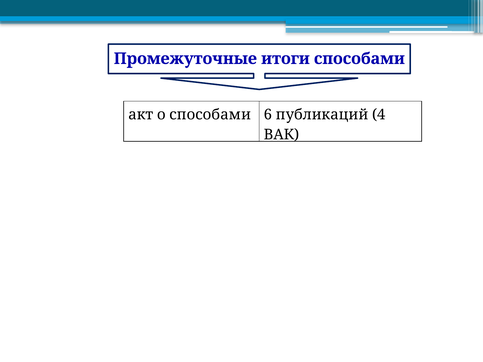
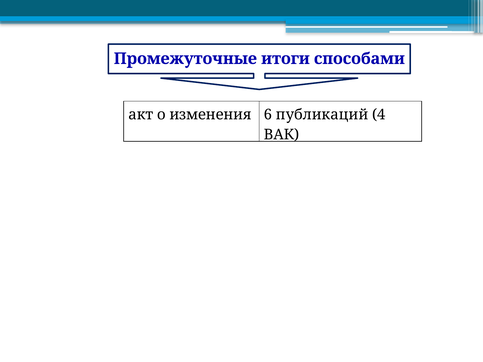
о способами: способами -> изменения (210, 115)
